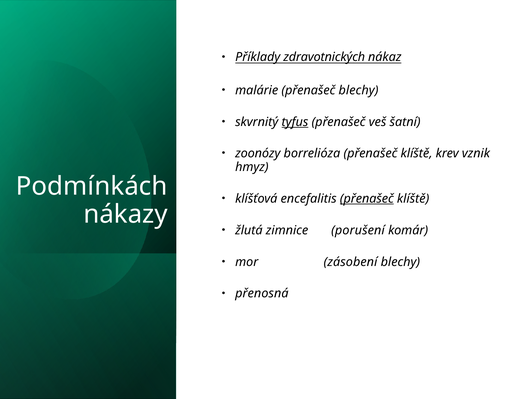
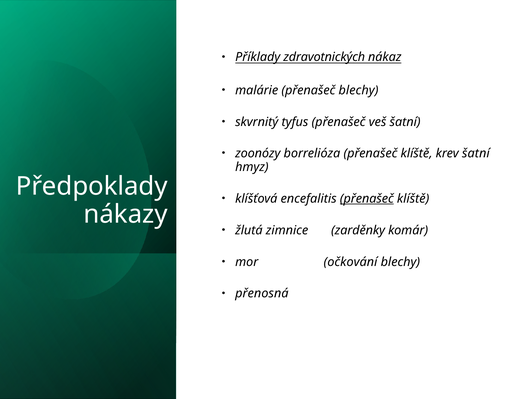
tyfus underline: present -> none (295, 122)
krev vznik: vznik -> šatní (476, 153)
Podmínkách: Podmínkách -> Předpoklady (92, 186)
porušení: porušení -> zarděnky (358, 230)
zásobení: zásobení -> očkování (351, 262)
